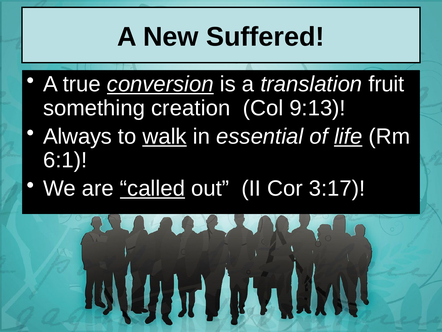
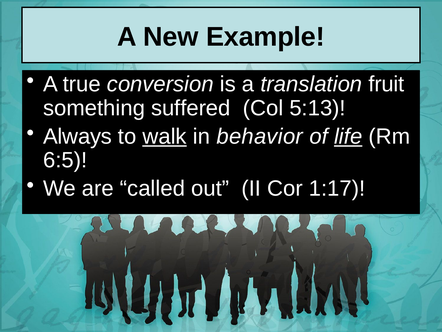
Suffered: Suffered -> Example (265, 37)
conversion underline: present -> none (160, 84)
creation: creation -> suffered (191, 108)
9:13: 9:13 -> 5:13 (318, 108)
essential: essential -> behavior (260, 136)
6:1: 6:1 -> 6:5 (65, 160)
called underline: present -> none (153, 188)
3:17: 3:17 -> 1:17 (337, 188)
